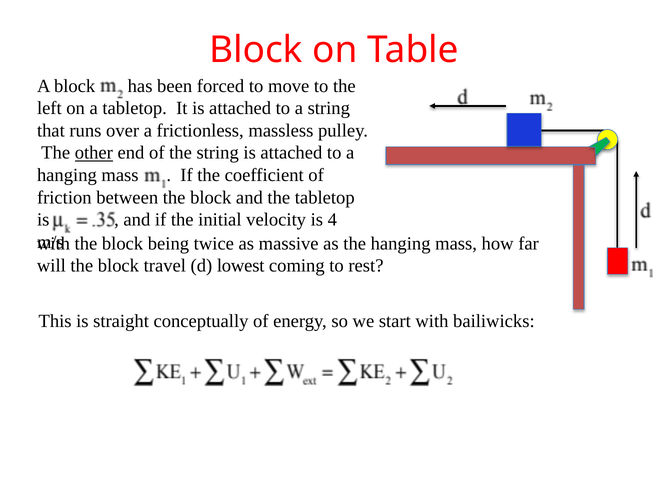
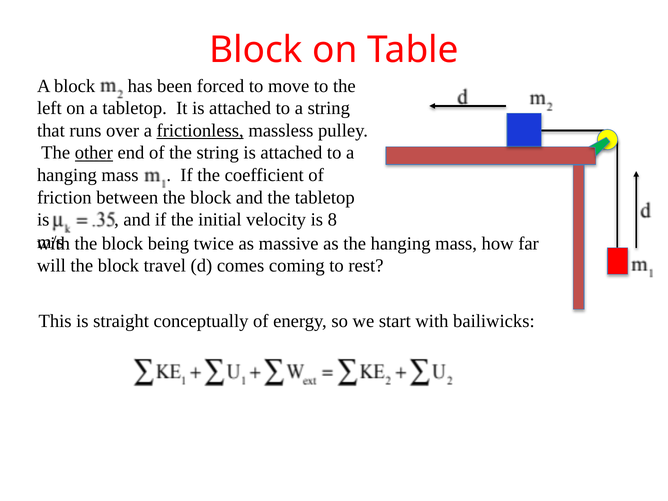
frictionless underline: none -> present (200, 131)
4: 4 -> 8 (332, 220)
lowest: lowest -> comes (241, 266)
